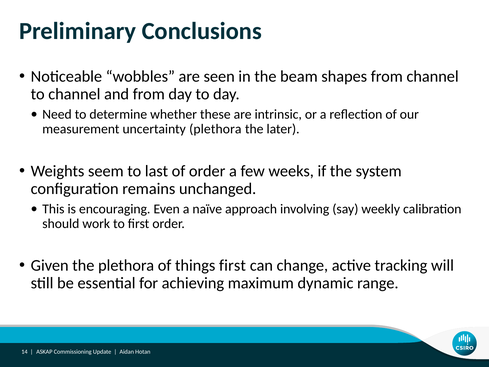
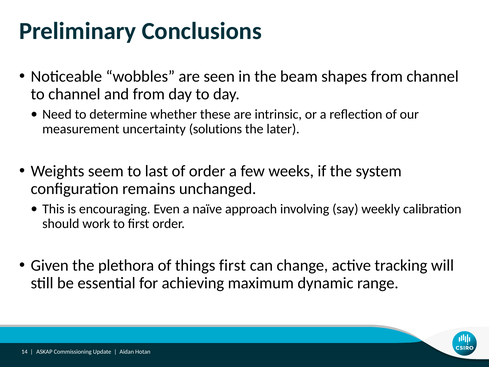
uncertainty plethora: plethora -> solutions (215, 129)
